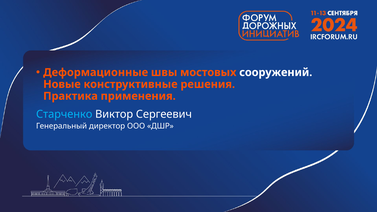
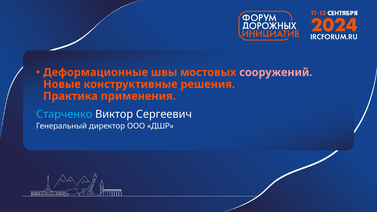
сооружений colour: white -> pink (276, 72)
